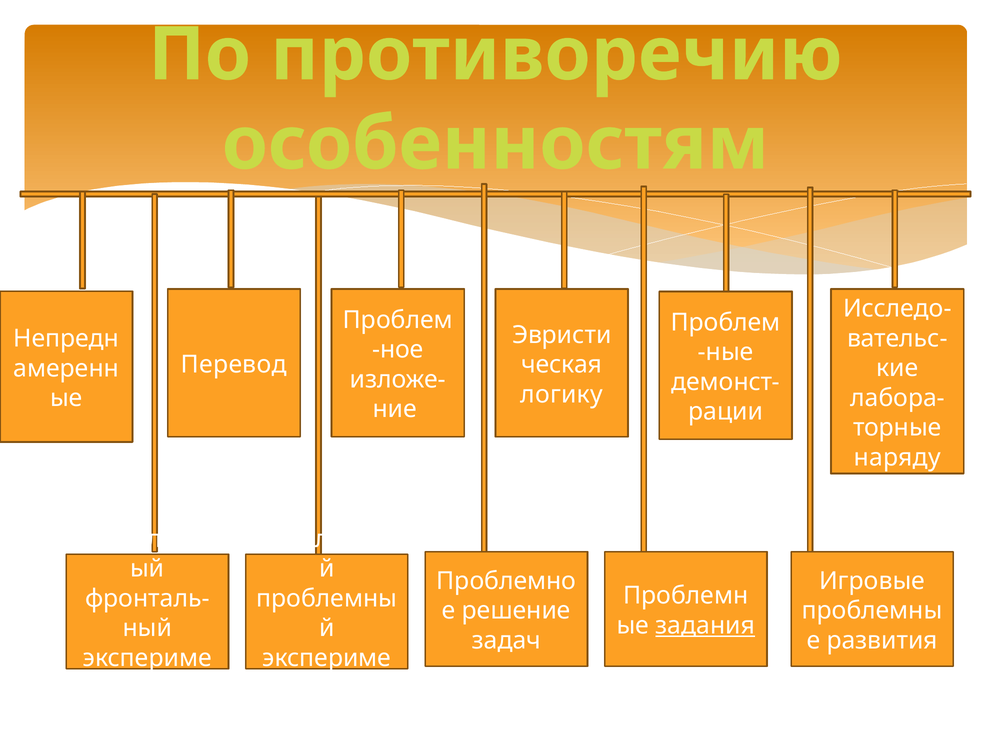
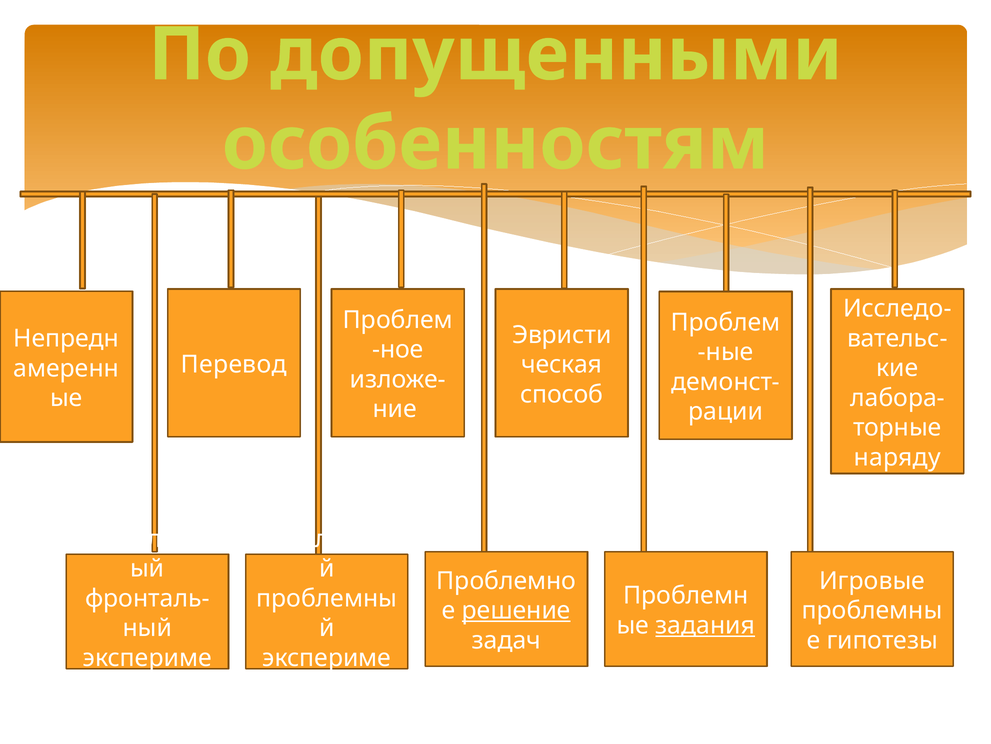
противоречию: противоречию -> допущенными (556, 55)
логику: логику -> способ (562, 394)
решение underline: none -> present (516, 610)
развития: развития -> гипотезы (882, 640)
